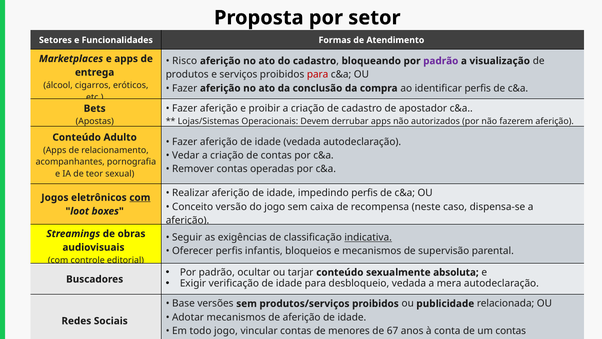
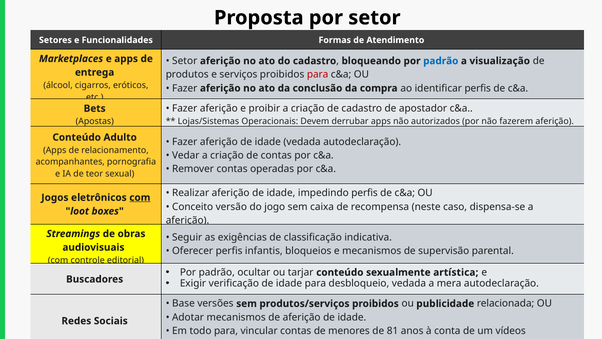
Risco: Risco -> Setor (185, 61)
padrão colour: purple -> blue (441, 61)
indicativa underline: present -> none (368, 237)
absoluta: absoluta -> artística (456, 272)
todo jogo: jogo -> para (226, 331)
67: 67 -> 81 (393, 331)
um contas: contas -> vídeos (511, 331)
